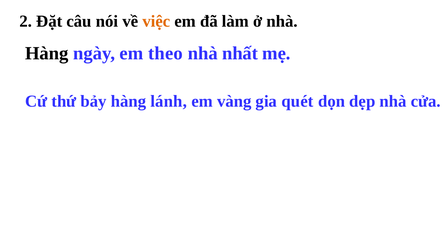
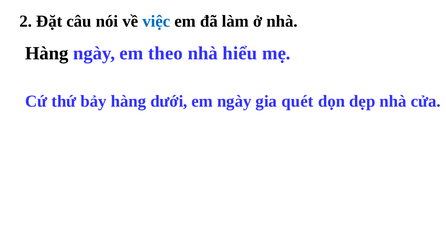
việc colour: orange -> blue (156, 21)
nhất: nhất -> hiểu (240, 53)
lánh: lánh -> dưới (169, 101)
em vàng: vàng -> ngày (234, 101)
